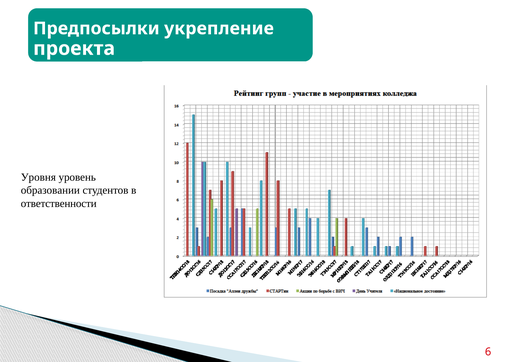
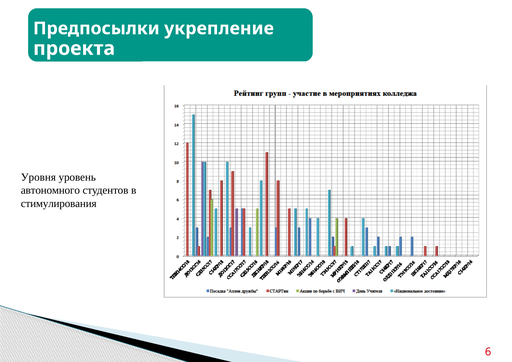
образовании: образовании -> автономного (50, 190)
ответственности: ответственности -> стимулирования (59, 203)
